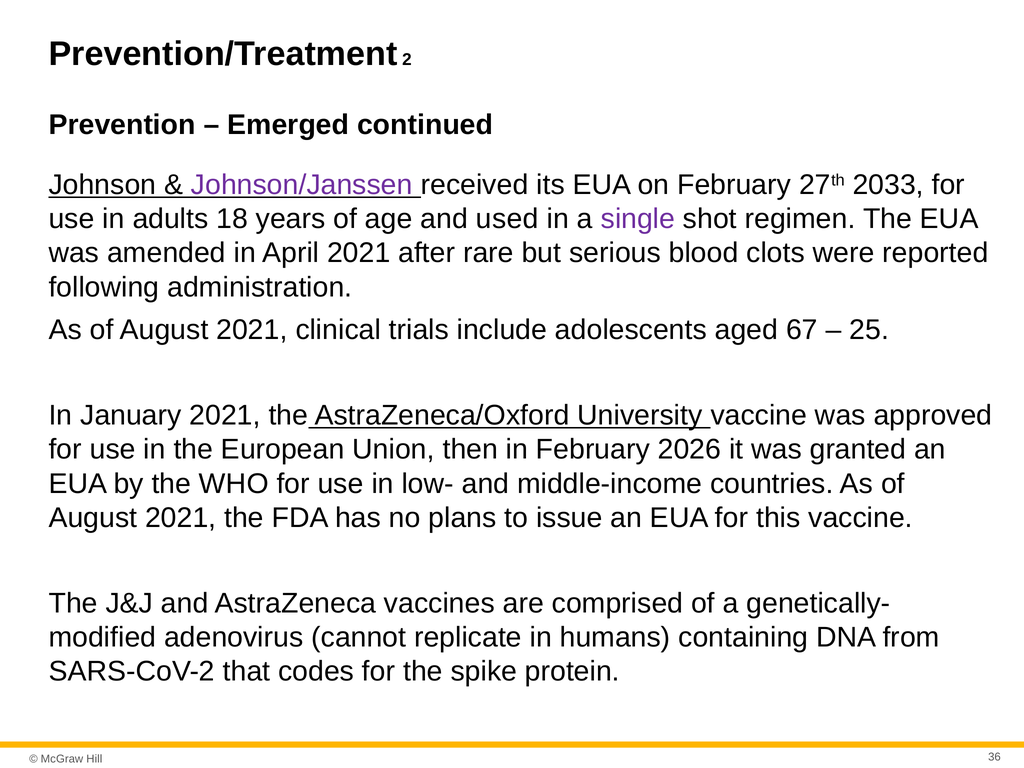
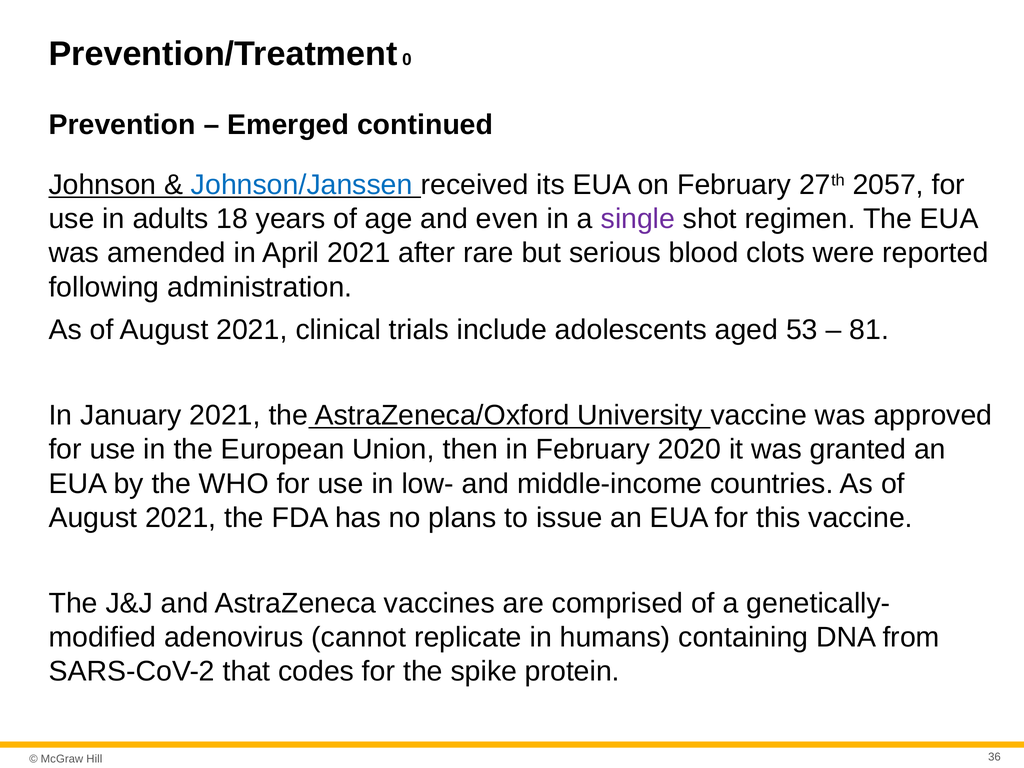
2: 2 -> 0 (407, 60)
Johnson/Janssen colour: purple -> blue (302, 185)
2033: 2033 -> 2057 (888, 185)
used: used -> even (507, 219)
67: 67 -> 53 (802, 330)
25: 25 -> 81 (869, 330)
2026: 2026 -> 2020 (689, 449)
